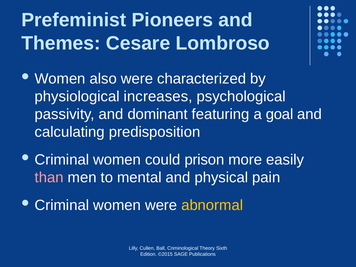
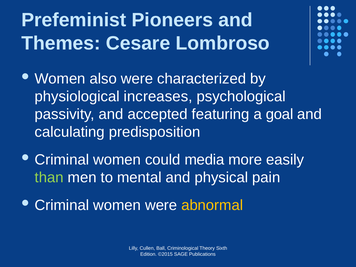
dominant: dominant -> accepted (158, 114)
prison: prison -> media (204, 160)
than colour: pink -> light green (49, 178)
